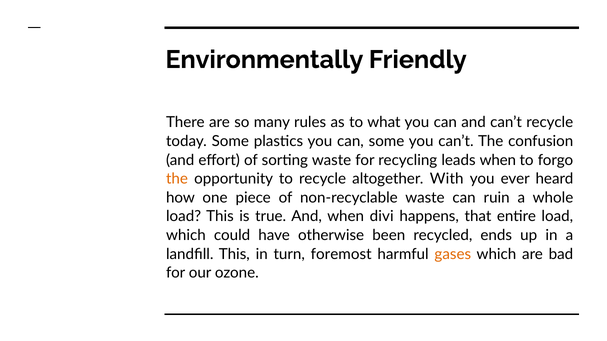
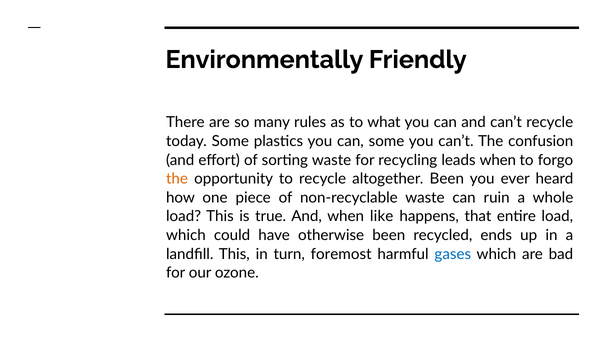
altogether With: With -> Been (447, 179)
divi: divi -> like (382, 217)
gases colour: orange -> blue (453, 254)
